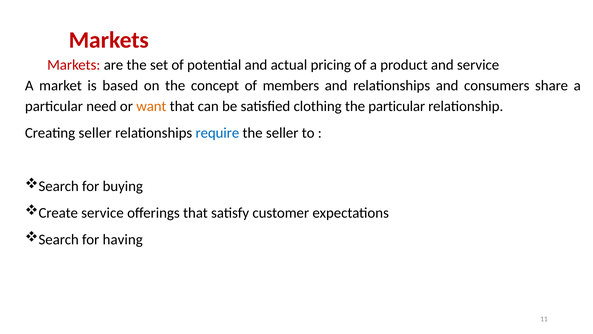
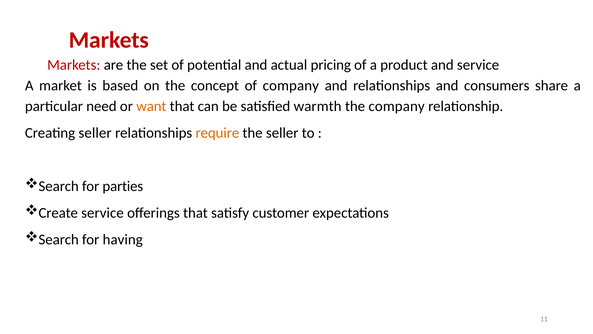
of members: members -> company (291, 86)
clothing: clothing -> warmth (318, 106)
the particular: particular -> company (397, 106)
require colour: blue -> orange (217, 133)
buying: buying -> parties (123, 186)
